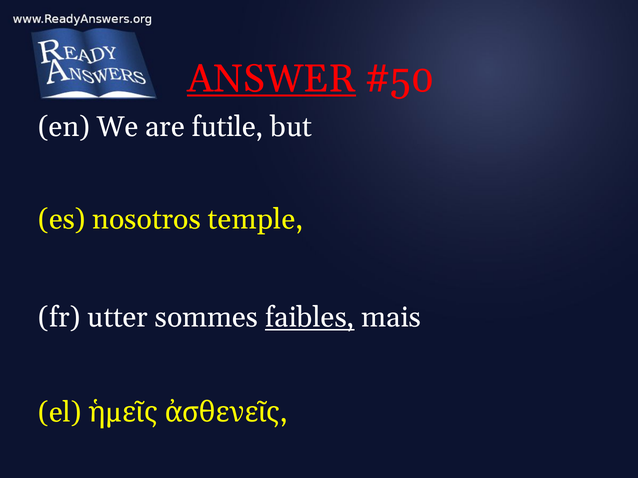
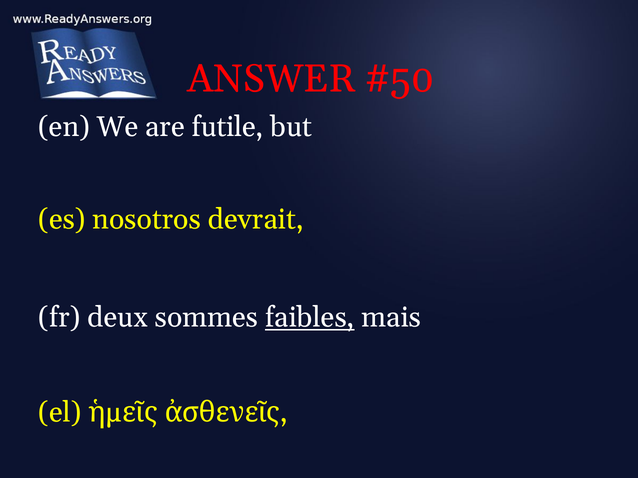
ANSWER underline: present -> none (272, 79)
temple: temple -> devrait (256, 220)
utter: utter -> deux (118, 318)
